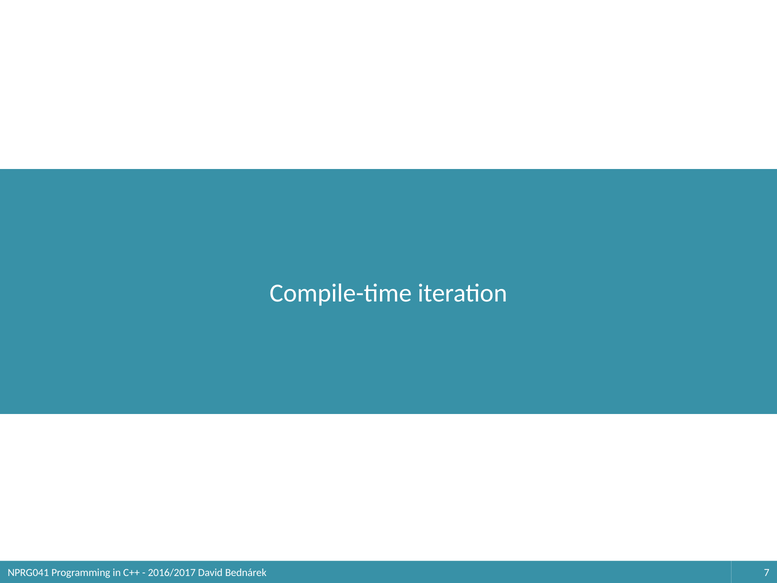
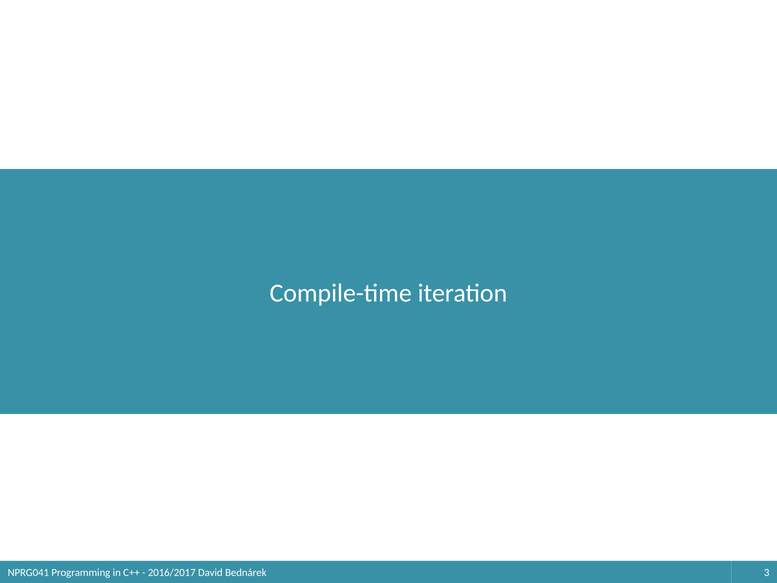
7: 7 -> 3 (767, 572)
